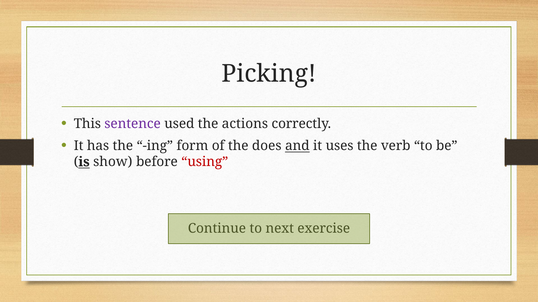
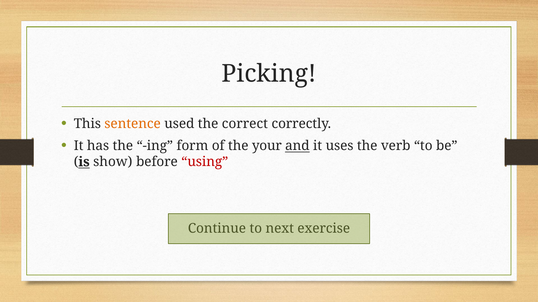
sentence colour: purple -> orange (133, 124)
actions: actions -> correct (245, 124)
does: does -> your (267, 146)
